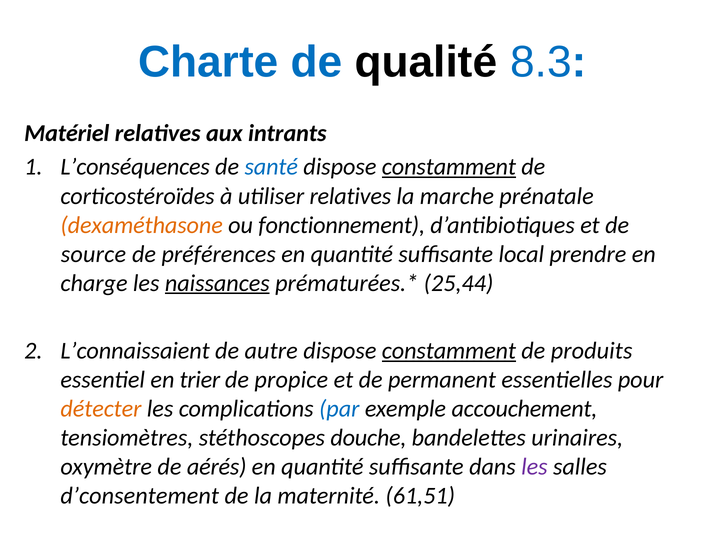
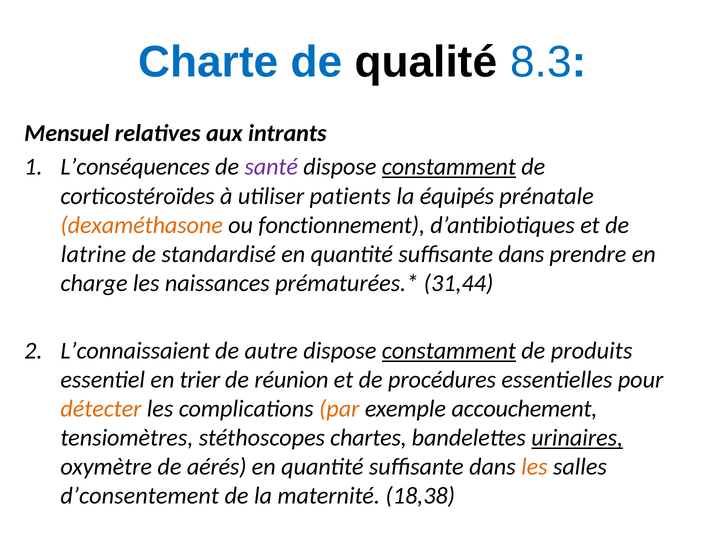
Matériel: Matériel -> Mensuel (67, 133)
santé colour: blue -> purple (271, 167)
utiliser relatives: relatives -> patients (350, 196)
marche: marche -> équipés (457, 196)
source: source -> latrine (93, 254)
préférences: préférences -> standardisé (219, 254)
local: local -> dans (521, 254)
naissances underline: present -> none (217, 283)
25,44: 25,44 -> 31,44 (459, 283)
propice: propice -> réunion (291, 380)
permanent: permanent -> procédures (442, 380)
par colour: blue -> orange (339, 409)
douche: douche -> chartes (368, 438)
urinaires underline: none -> present (577, 438)
les colour: purple -> orange (534, 467)
61,51: 61,51 -> 18,38 (420, 496)
